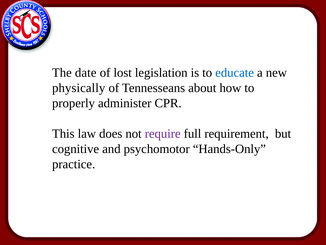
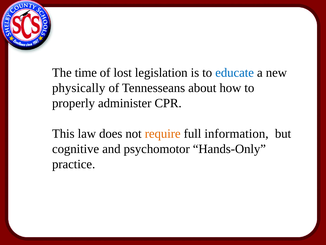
date: date -> time (86, 73)
require colour: purple -> orange (163, 133)
requirement: requirement -> information (236, 133)
